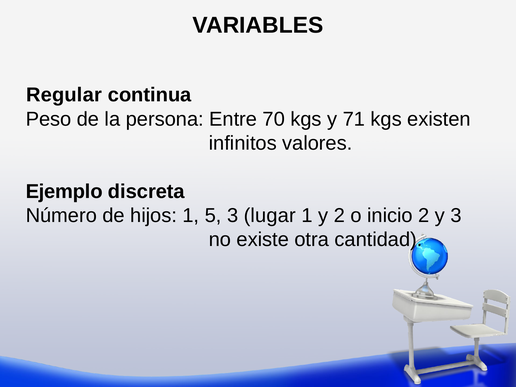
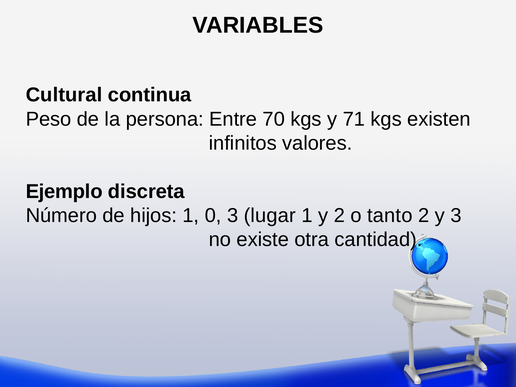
Regular: Regular -> Cultural (64, 95)
5: 5 -> 0 (213, 216)
inicio: inicio -> tanto (390, 216)
